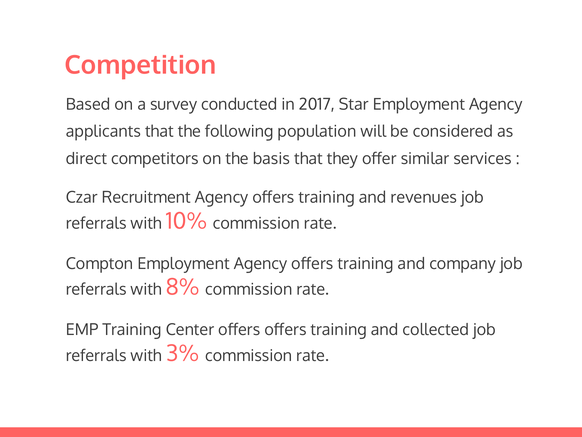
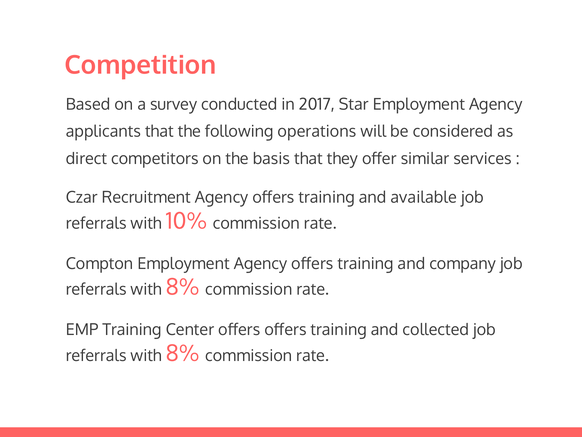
population: population -> operations (317, 131)
revenues: revenues -> available (424, 197)
3%: 3% -> 8% (183, 353)
